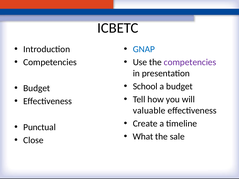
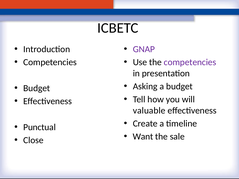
GNAP colour: blue -> purple (144, 49)
School: School -> Asking (145, 86)
What: What -> Want (143, 137)
